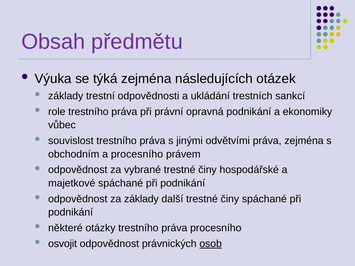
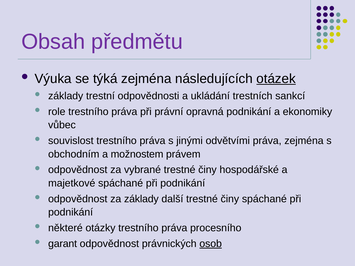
otázek underline: none -> present (276, 79)
a procesního: procesního -> možnostem (137, 154)
osvojit: osvojit -> garant (63, 244)
